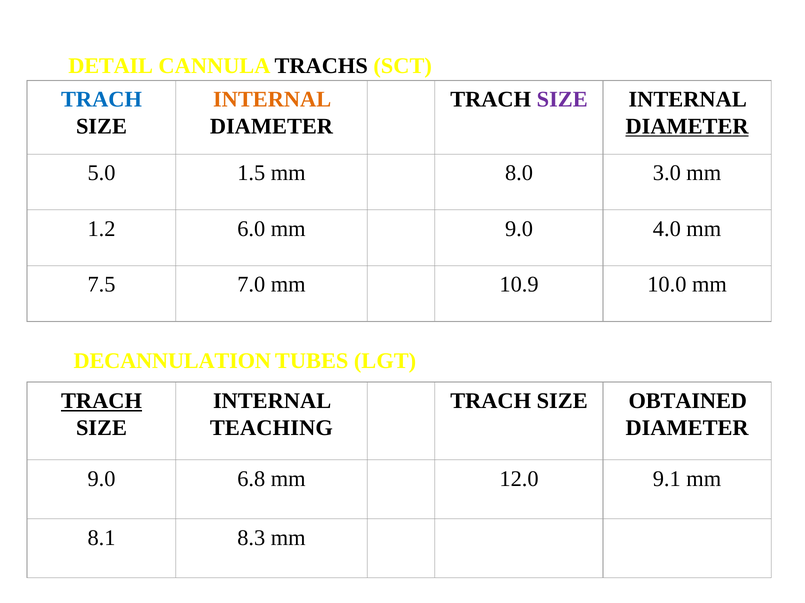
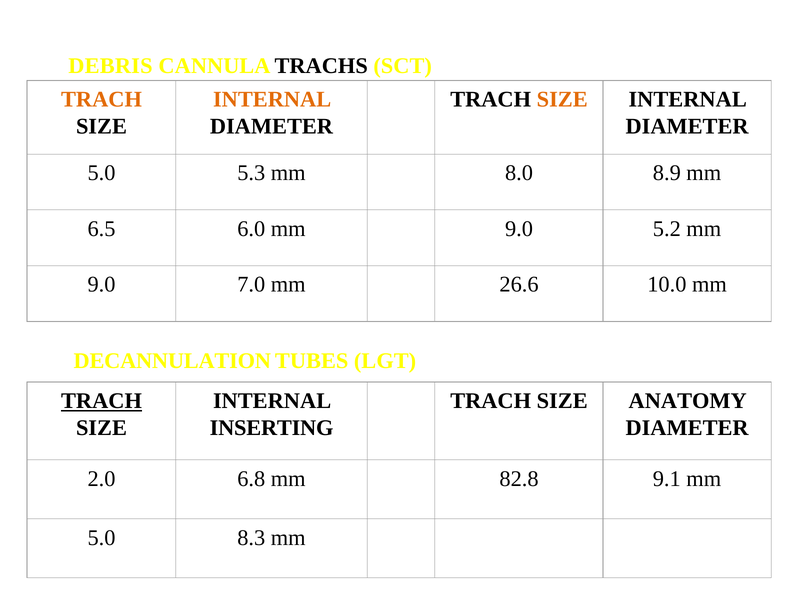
DETAIL: DETAIL -> DEBRIS (110, 66)
TRACH colour: blue -> orange (101, 100)
SIZE colour: purple -> orange (562, 100)
DIAMETER underline: present -> none (687, 127)
1.5: 1.5 -> 5.3 (251, 173)
3.0: 3.0 -> 8.9 (667, 173)
1.2: 1.2 -> 6.5 (102, 229)
4.0: 4.0 -> 5.2 (667, 229)
7.5: 7.5 -> 9.0 (102, 285)
10.9: 10.9 -> 26.6 (519, 285)
OBTAINED: OBTAINED -> ANATOMY (688, 402)
TEACHING: TEACHING -> INSERTING (272, 428)
9.0: 9.0 -> 2.0 (102, 479)
12.0: 12.0 -> 82.8 (519, 479)
8.1: 8.1 -> 5.0 (102, 538)
